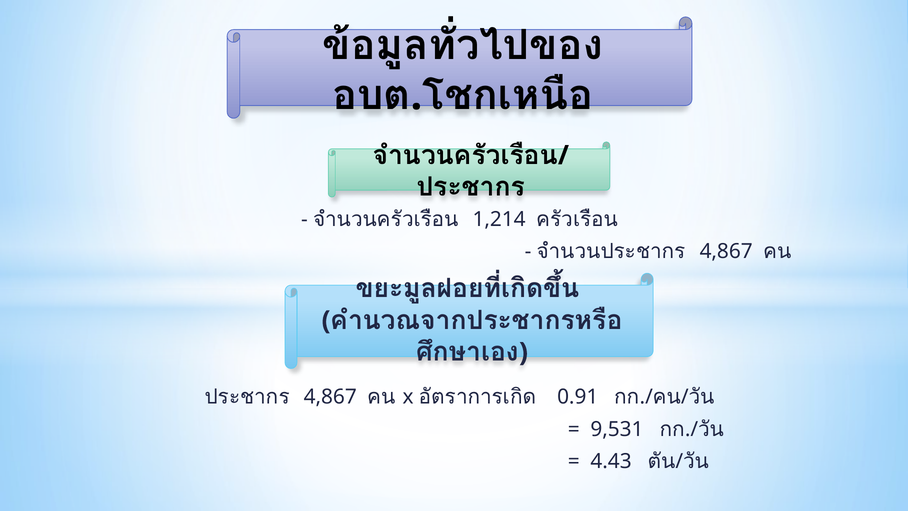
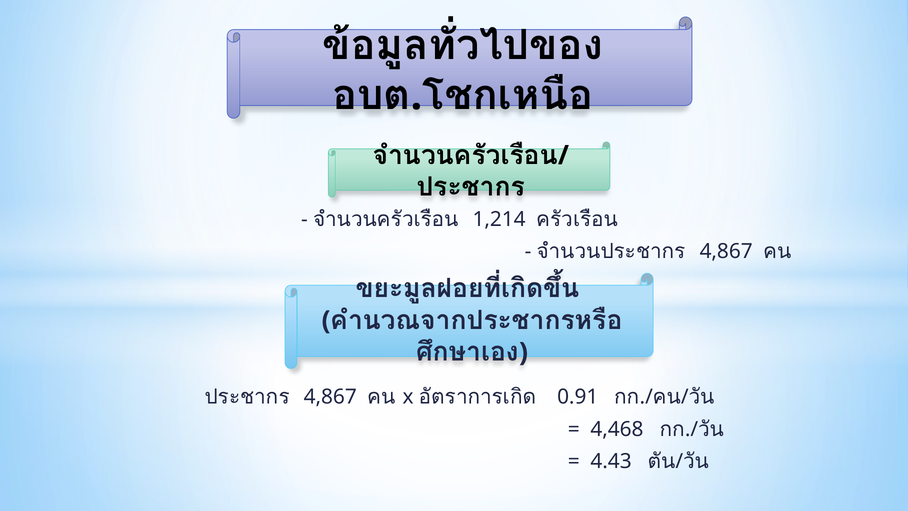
9,531: 9,531 -> 4,468 (617, 429)
